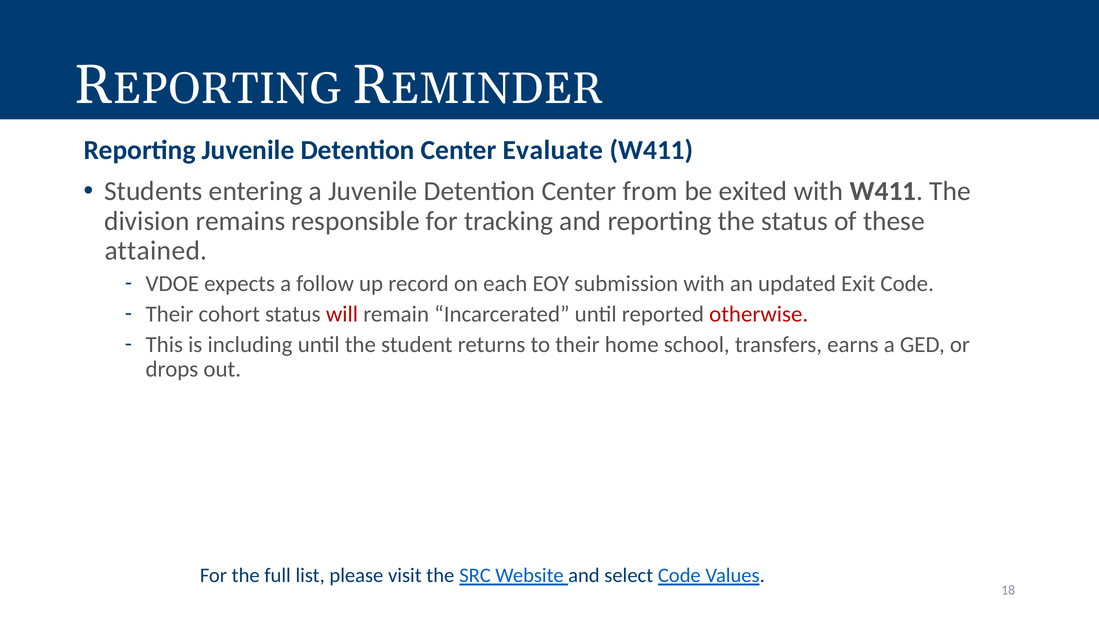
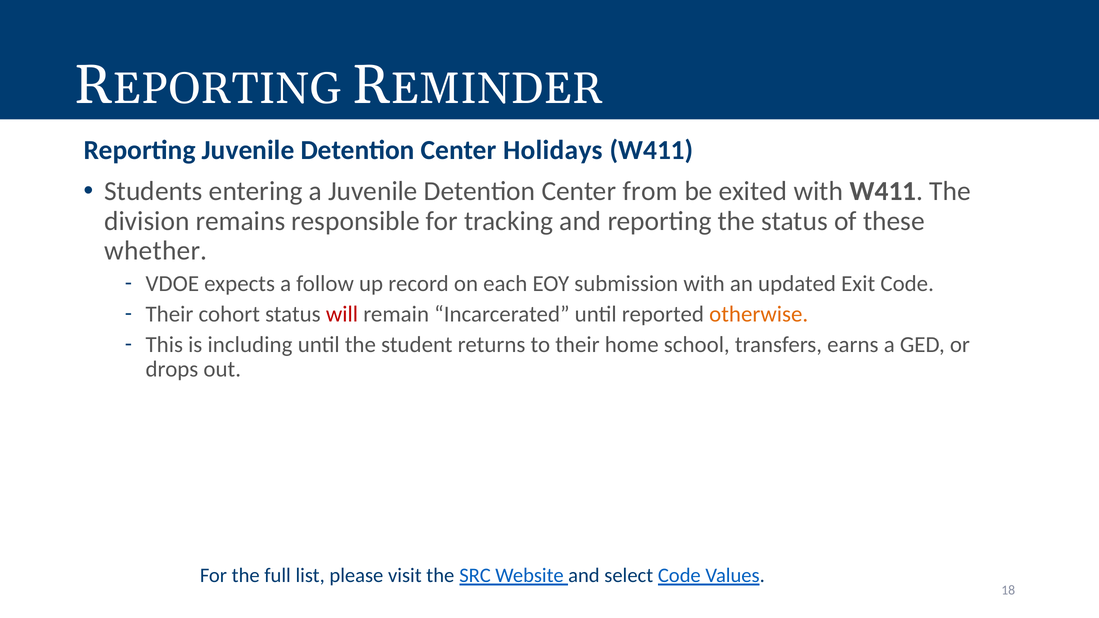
Evaluate: Evaluate -> Holidays (553, 150)
attained: attained -> whether (156, 251)
otherwise colour: red -> orange (759, 314)
